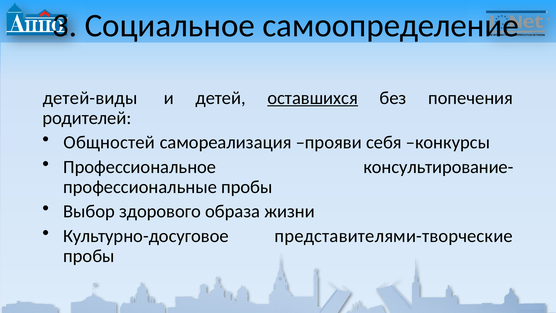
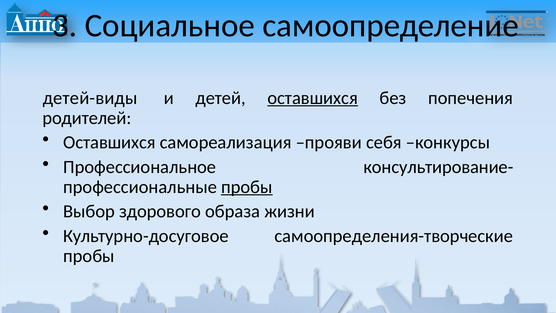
Общностей: Общностей -> Оставшихся (109, 142)
пробы underline: none -> present (247, 187)
представителями-творческие: представителями-творческие -> самоопределения-творческие (394, 236)
